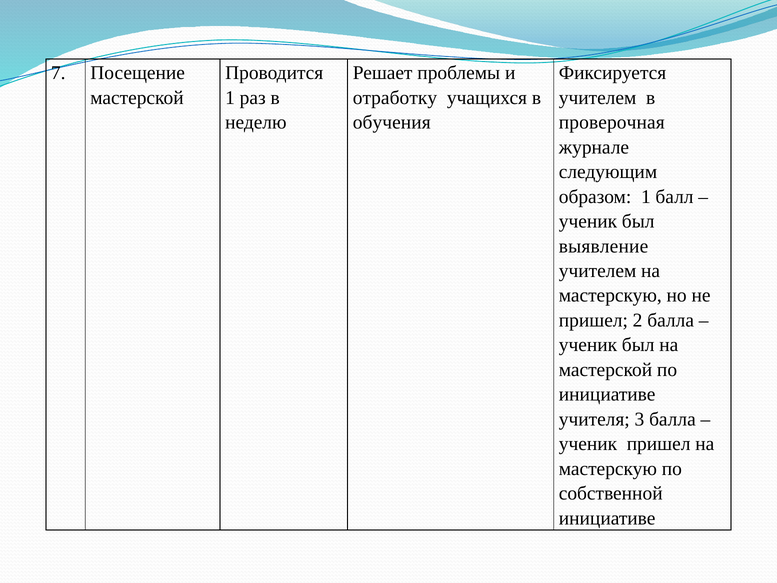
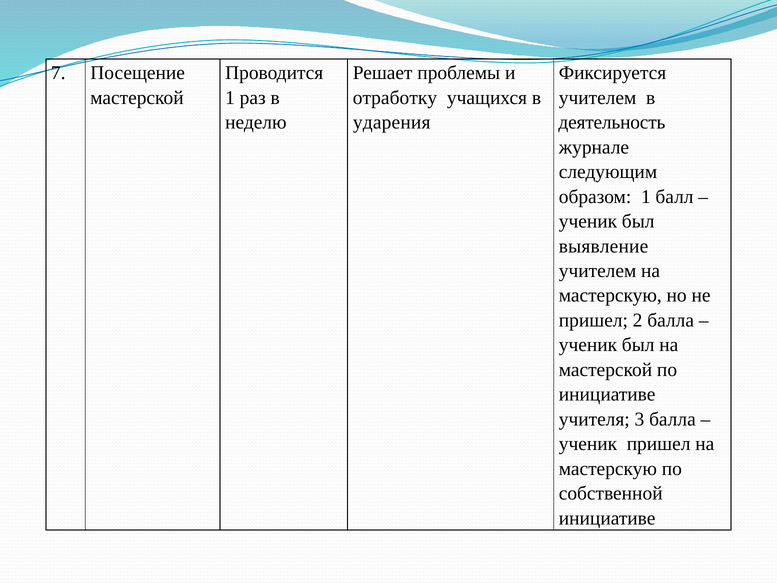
обучения: обучения -> ударения (392, 122)
проверочная: проверочная -> деятельность (612, 122)
